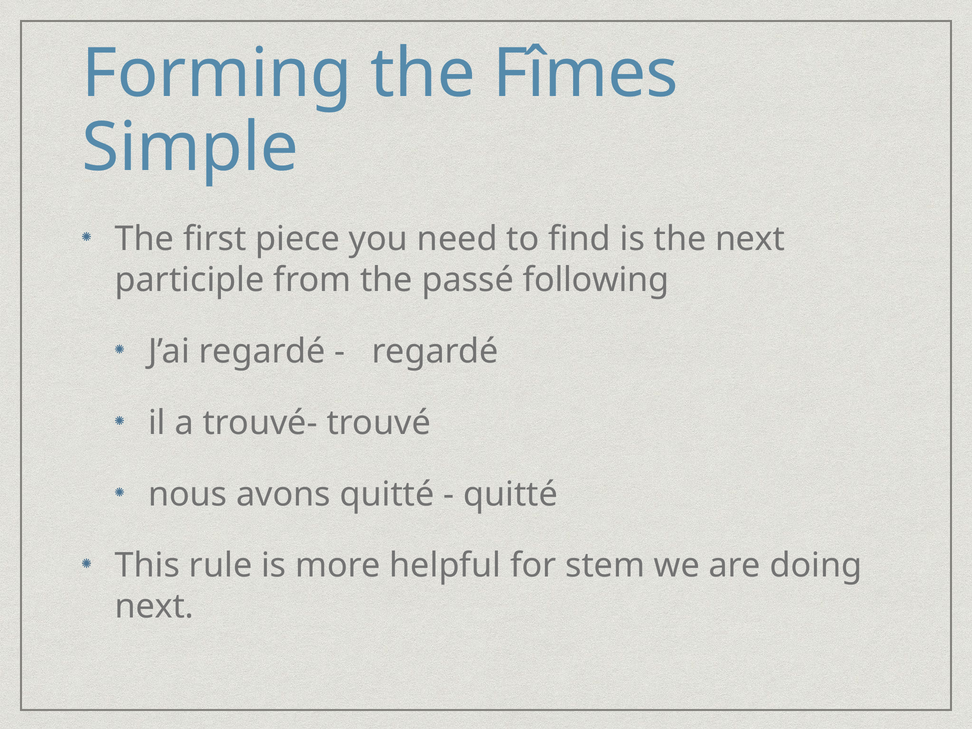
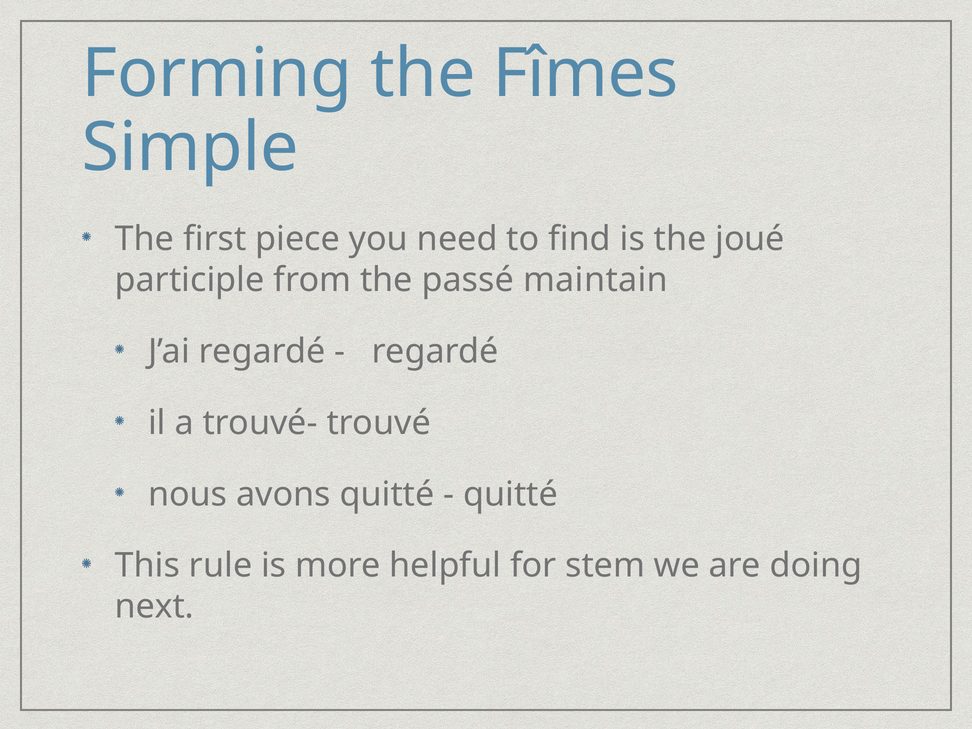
the next: next -> joué (750, 239)
following: following -> maintain (596, 280)
